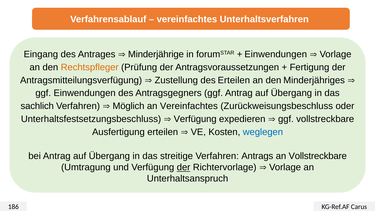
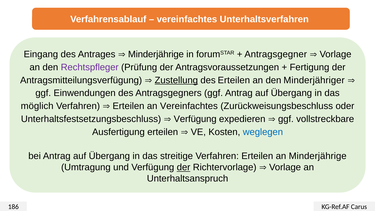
Einwendungen: Einwendungen -> Antragsgegner (276, 54)
Rechtspfleger colour: orange -> purple (90, 67)
Zustellung underline: none -> present (176, 80)
Minderjähriges: Minderjähriges -> Minderjähriger (314, 80)
sachlich: sachlich -> möglich (37, 106)
Möglich: Möglich -> Erteilen (128, 106)
Verfahren Antrags: Antrags -> Erteilen (257, 156)
an Vollstreckbare: Vollstreckbare -> Minderjährige (318, 156)
